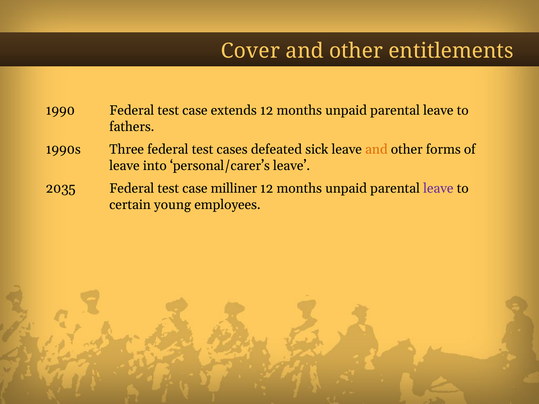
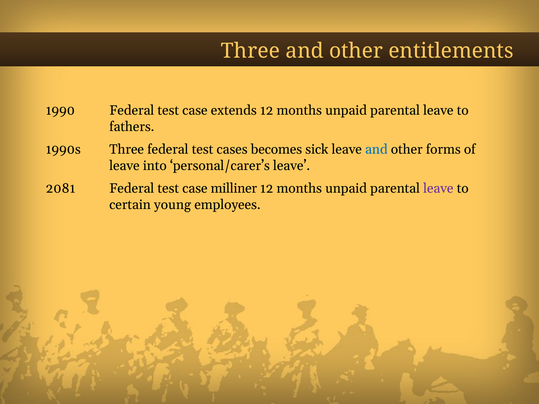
Cover: Cover -> Three (250, 51)
defeated: defeated -> becomes (276, 150)
and colour: orange -> blue (376, 150)
2035: 2035 -> 2081 (61, 189)
